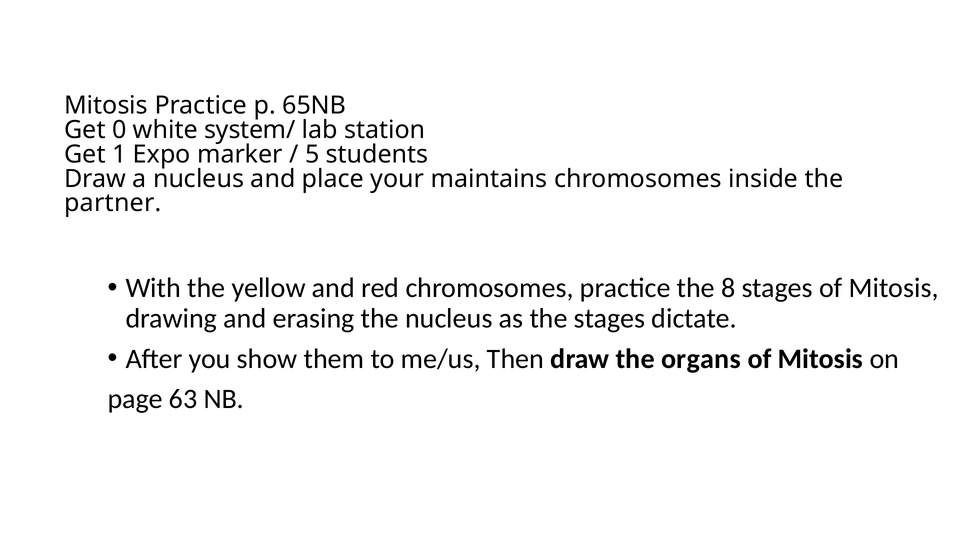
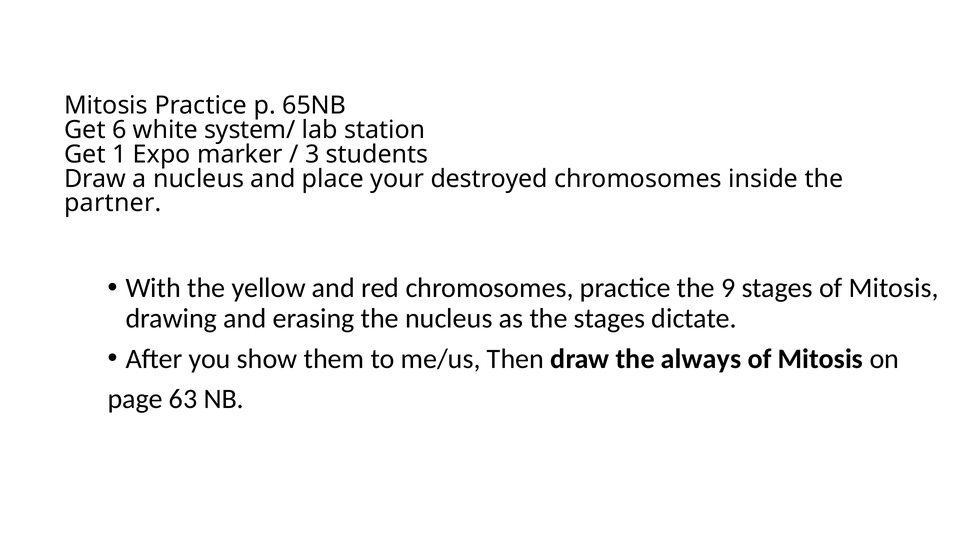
0: 0 -> 6 (119, 130)
5: 5 -> 3 (312, 154)
maintains: maintains -> destroyed (489, 179)
8: 8 -> 9 (728, 288)
organs: organs -> always (701, 359)
